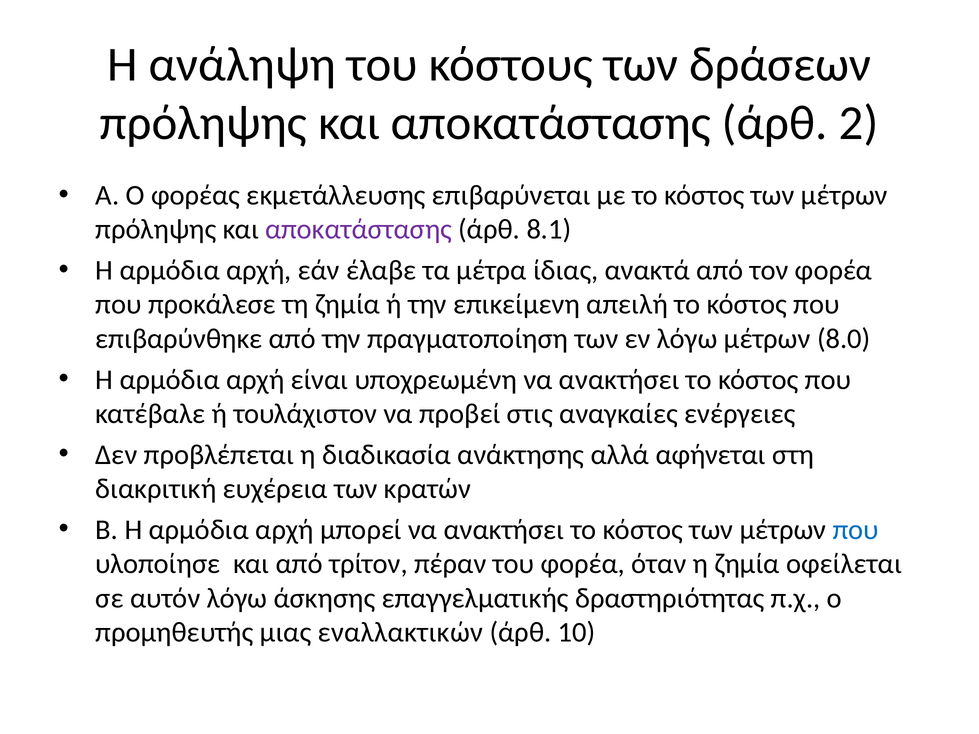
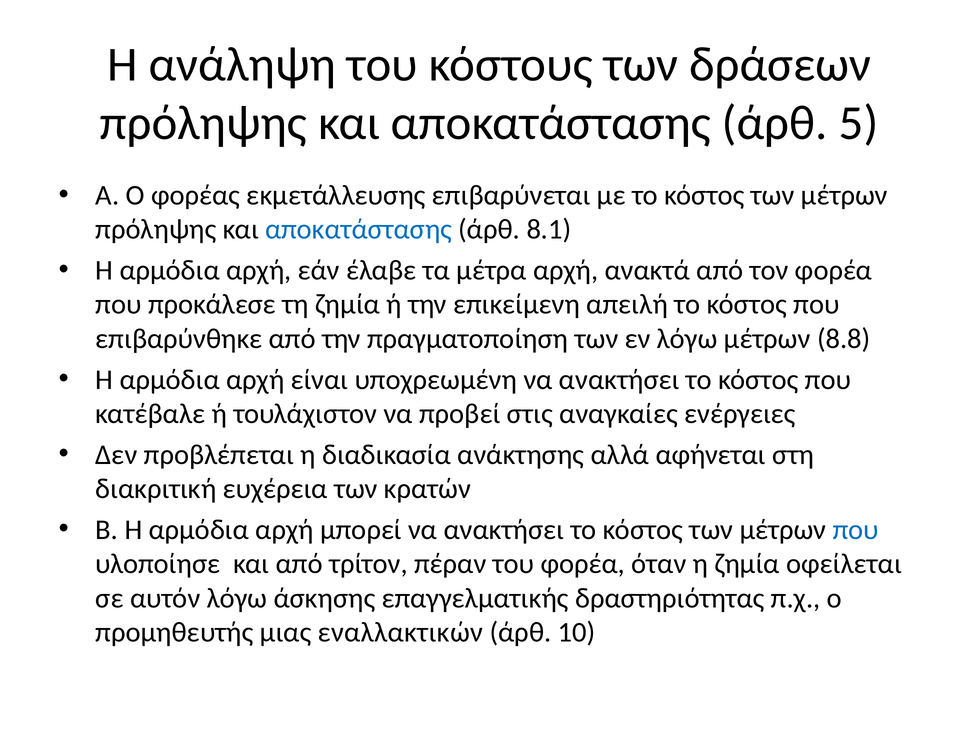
2: 2 -> 5 (859, 123)
αποκατάστασης colour: purple -> blue (359, 230)
μέτρα ίδιας: ίδιας -> αρχή (566, 270)
8.0: 8.0 -> 8.8 (844, 339)
